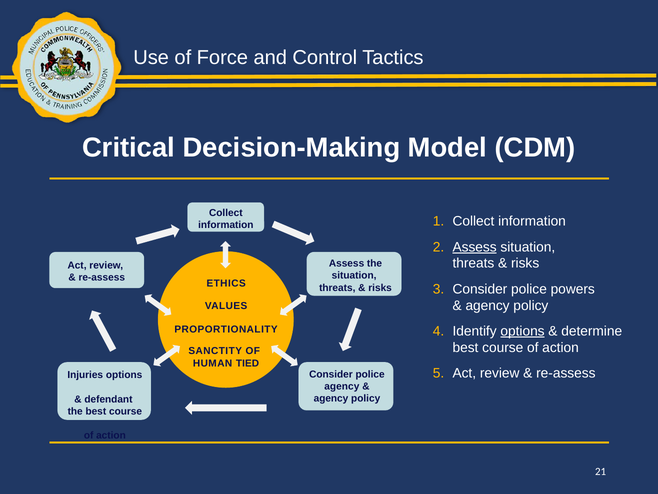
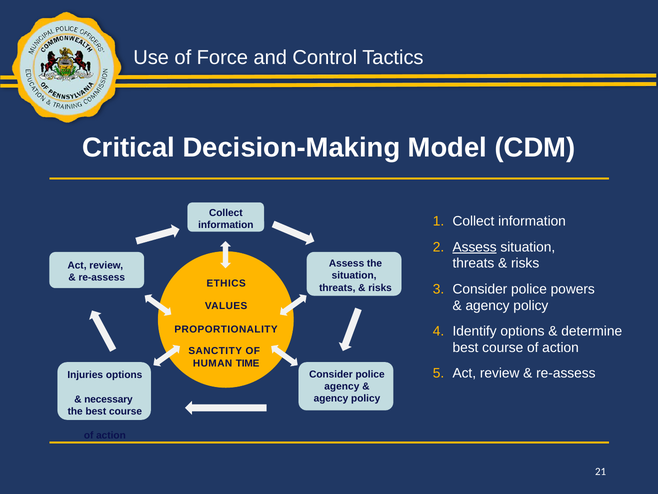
options underline: present -> none (523, 331)
TIED: TIED -> TIME (248, 363)
defendant: defendant -> necessary (108, 399)
